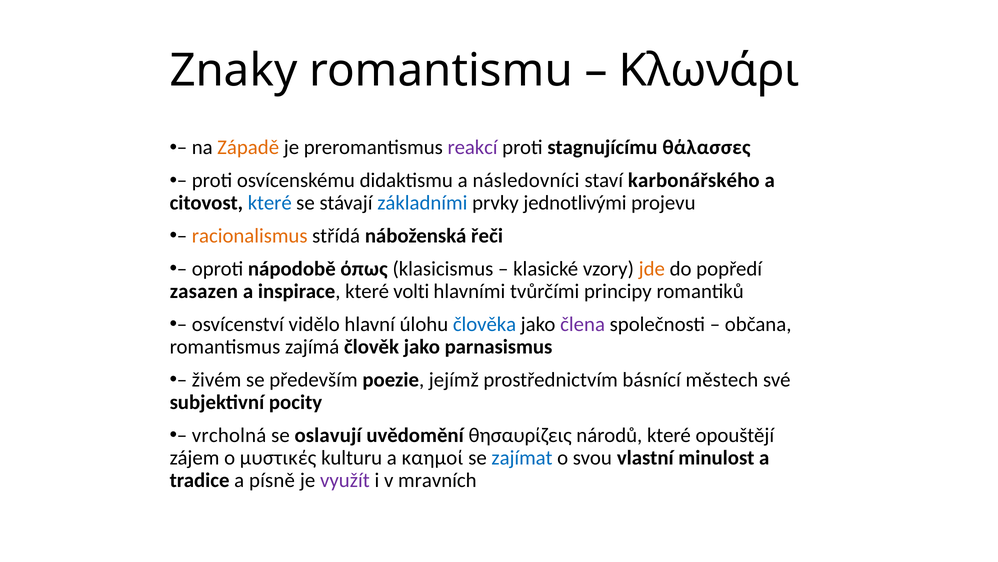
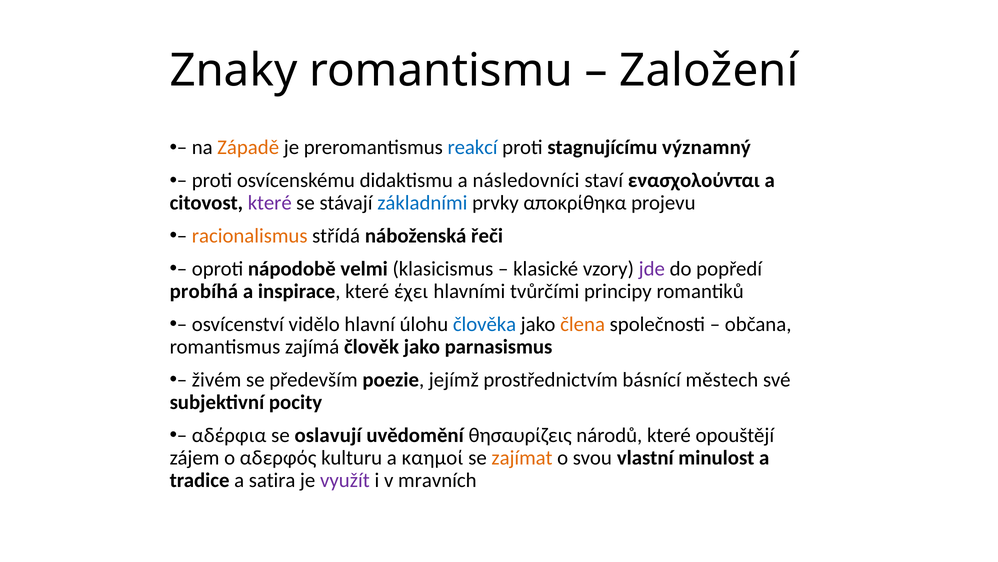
Κλωνάρι: Κλωνάρι -> Založení (709, 71)
reakcí colour: purple -> blue (473, 147)
θάλασσες: θάλασσες -> významný (706, 147)
karbonářského: karbonářského -> ενασχολούνται (694, 180)
které colour: blue -> purple (270, 203)
jednotlivými: jednotlivými -> αποκρίθηκα (575, 203)
όπως: όπως -> velmi (364, 269)
jde colour: orange -> purple (652, 269)
zasazen: zasazen -> probíhá (204, 291)
volti: volti -> έχει (411, 291)
člena colour: purple -> orange (583, 324)
vrcholná: vrcholná -> αδέρφια (229, 435)
μυστικές: μυστικές -> αδερφός (278, 457)
zajímat colour: blue -> orange (522, 457)
písně: písně -> satira (272, 480)
